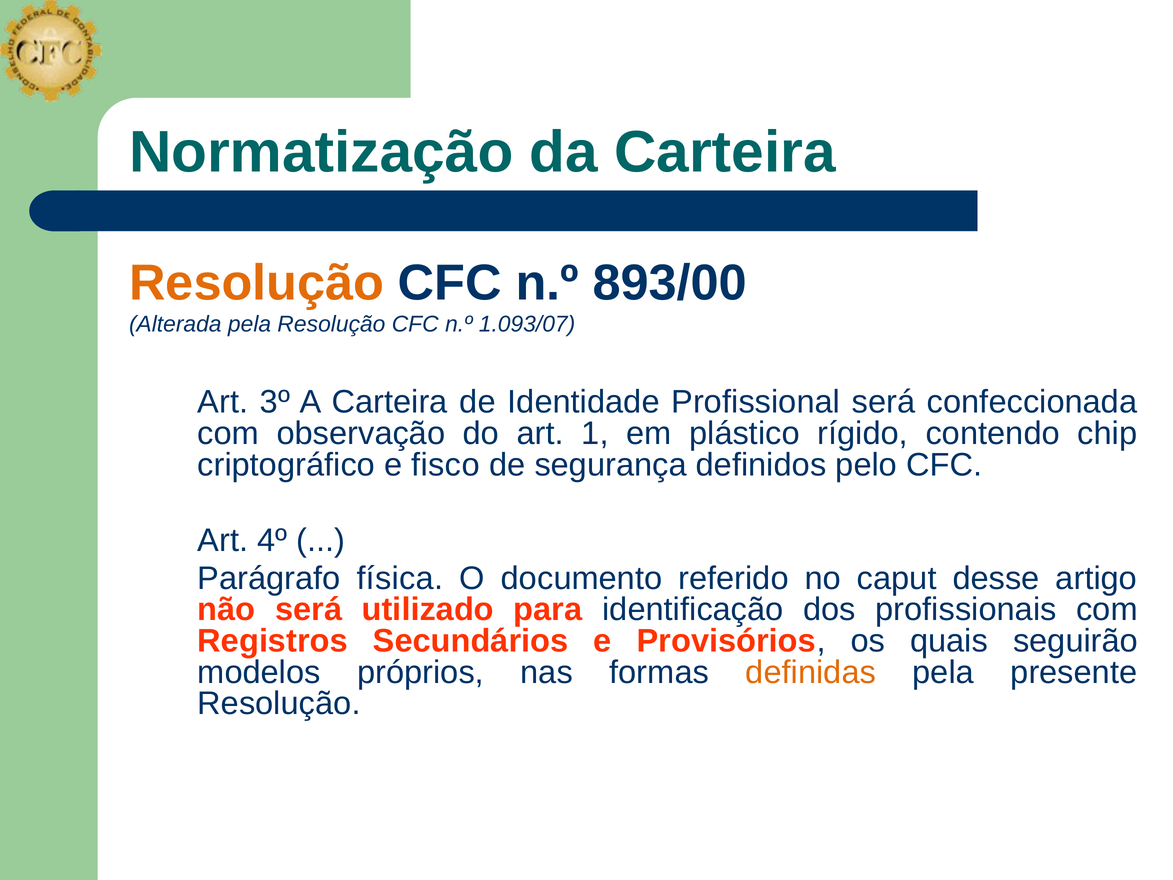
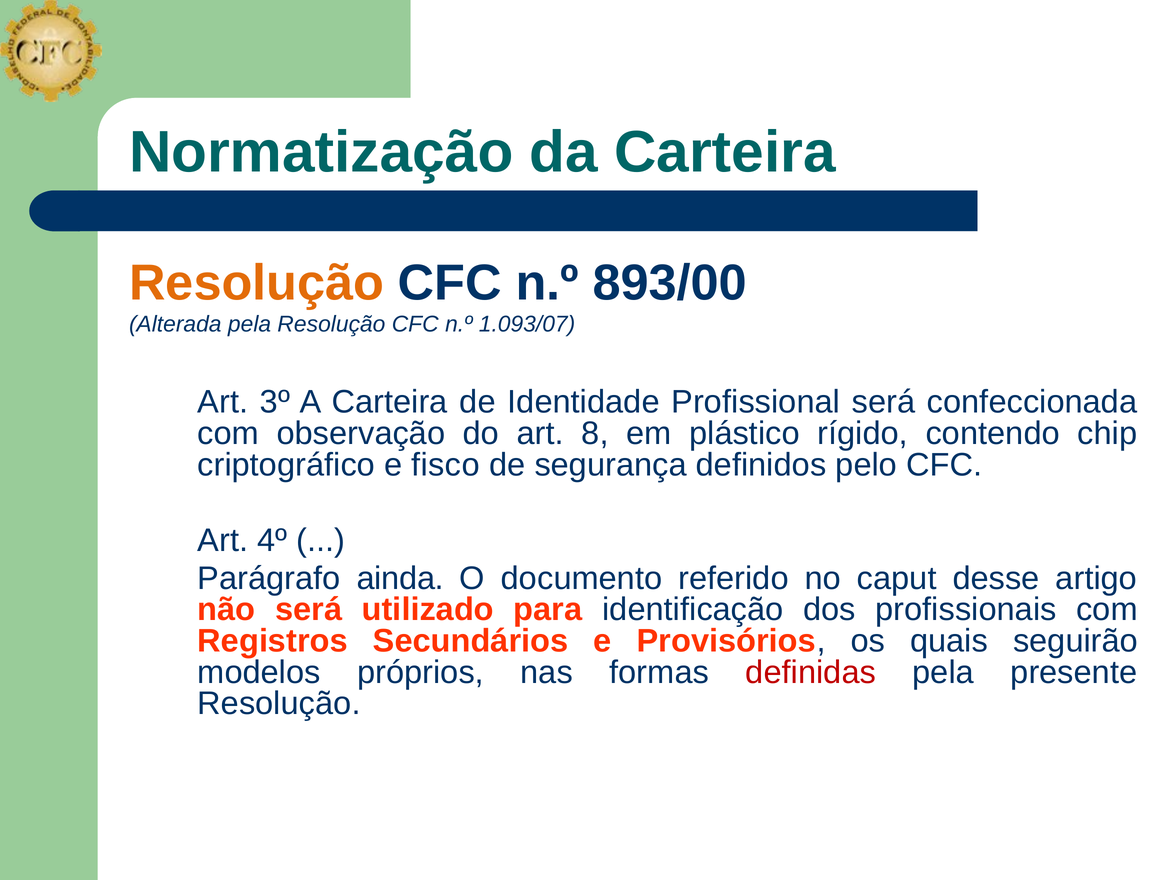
1: 1 -> 8 (595, 433)
física: física -> ainda (400, 578)
definidas colour: orange -> red (811, 672)
